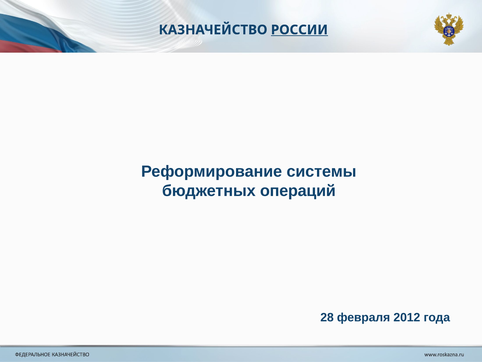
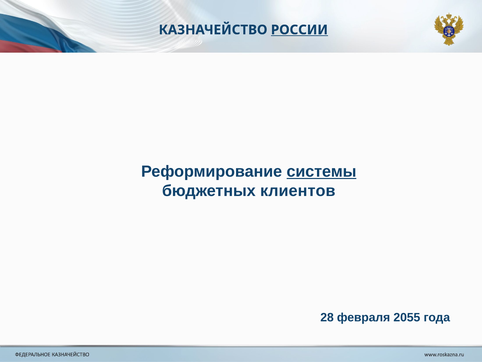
системы underline: none -> present (322, 171)
операций: операций -> клиентов (298, 191)
2012: 2012 -> 2055 (407, 317)
